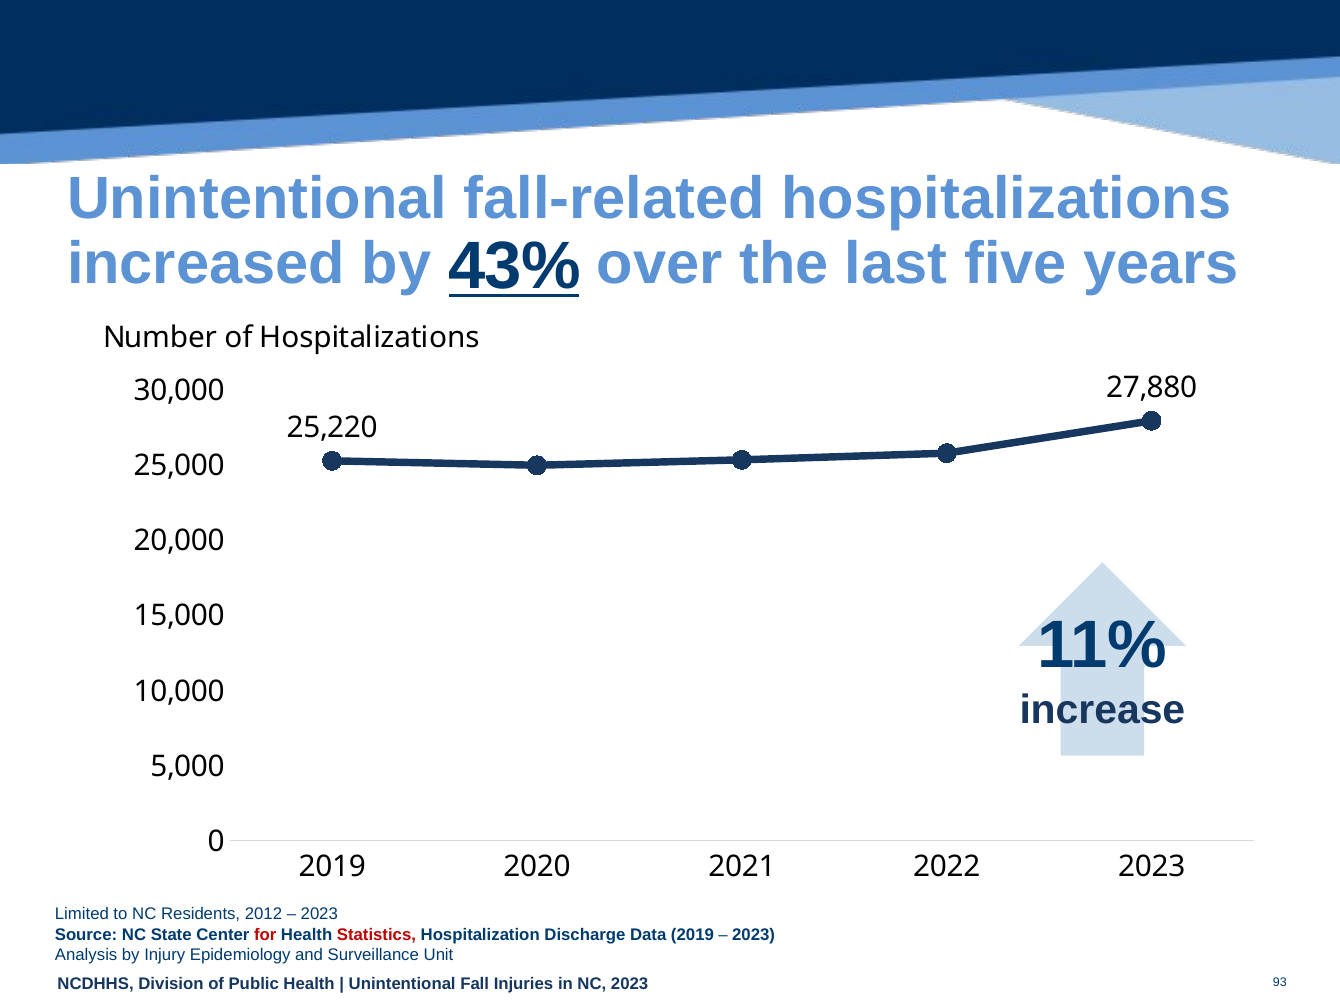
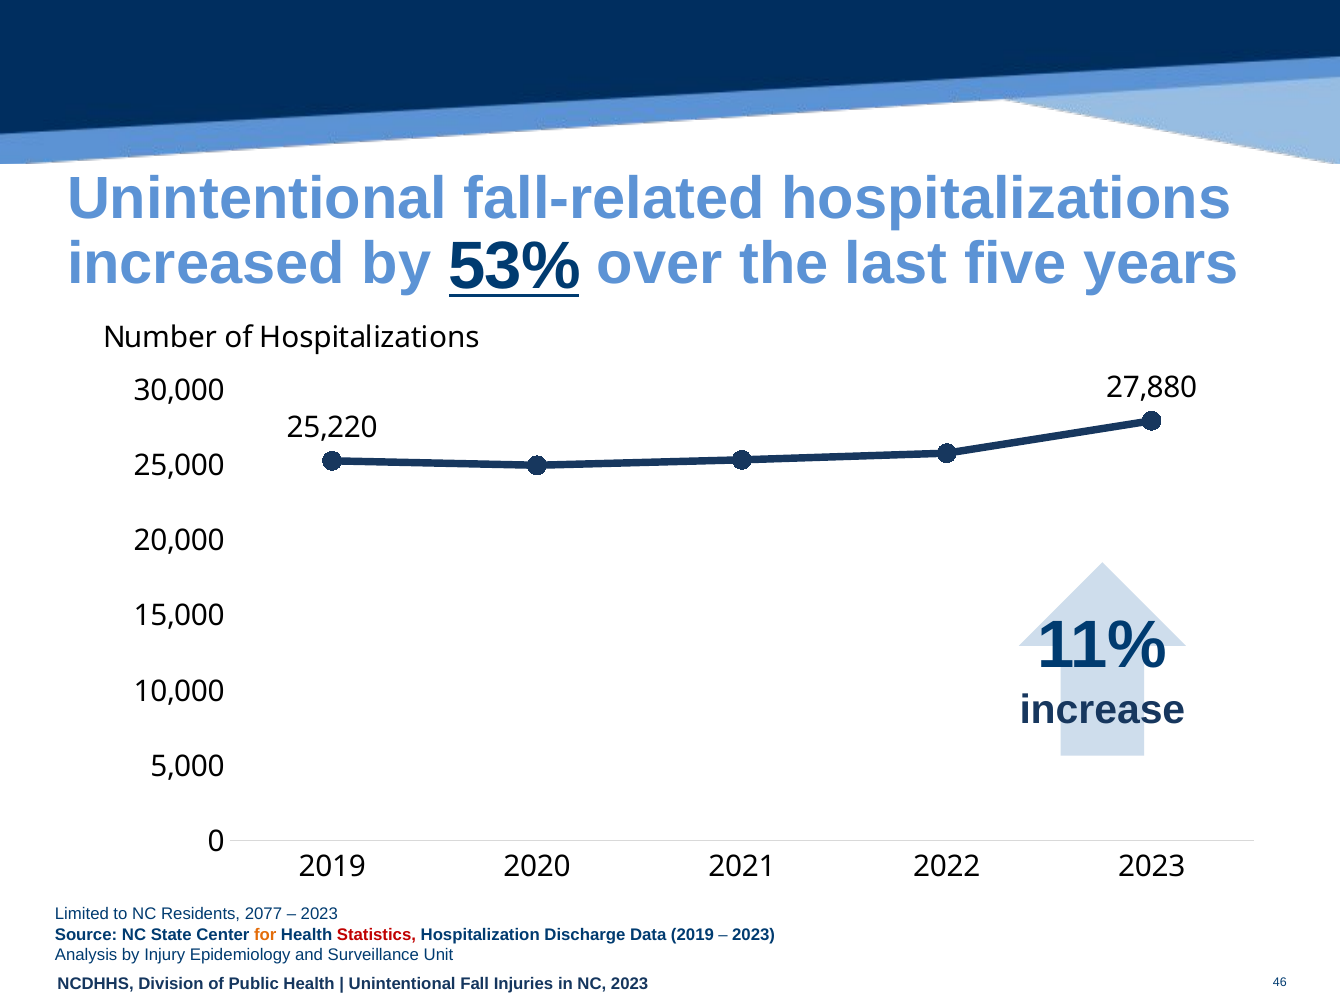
43%: 43% -> 53% (515, 266)
2012: 2012 -> 2077 (263, 914)
for colour: red -> orange (265, 934)
93: 93 -> 46 (1280, 983)
